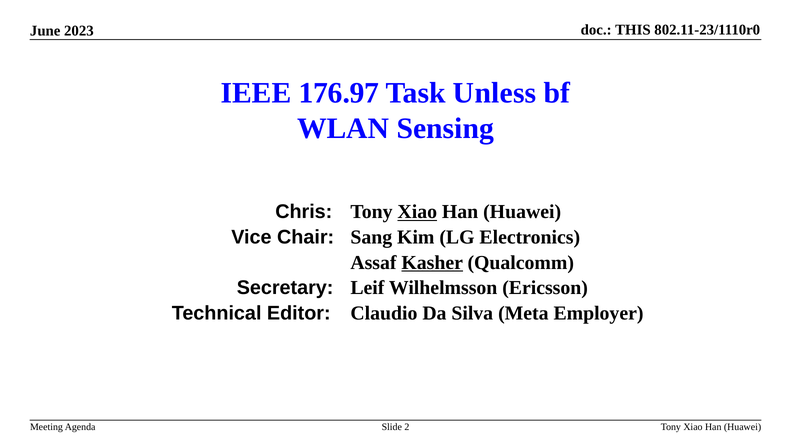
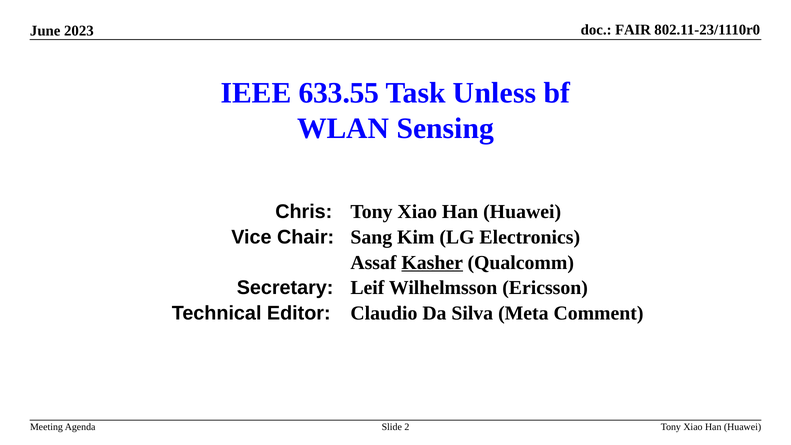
THIS: THIS -> FAIR (633, 30)
176.97: 176.97 -> 633.55 (339, 93)
Xiao underline: present -> none (417, 212)
Employer: Employer -> Comment (598, 313)
